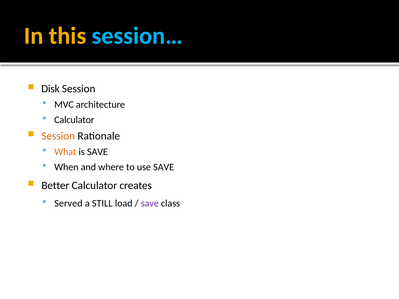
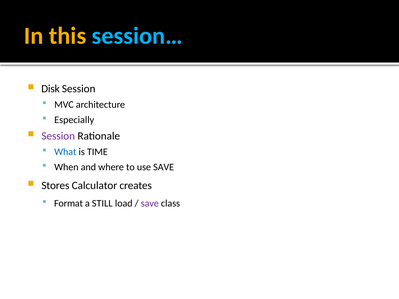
Calculator: Calculator -> Especially (74, 120)
Session colour: orange -> purple (58, 136)
What colour: orange -> blue (65, 152)
is SAVE: SAVE -> TIME (97, 152)
Better: Better -> Stores (55, 186)
Served: Served -> Format (69, 204)
